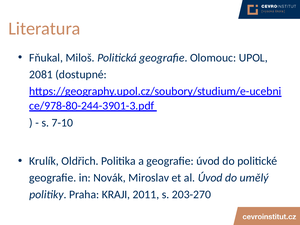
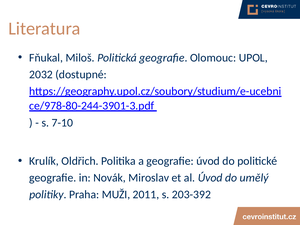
2081: 2081 -> 2032 (41, 75)
KRAJI: KRAJI -> MUŽI (116, 195)
203-270: 203-270 -> 203-392 (191, 195)
